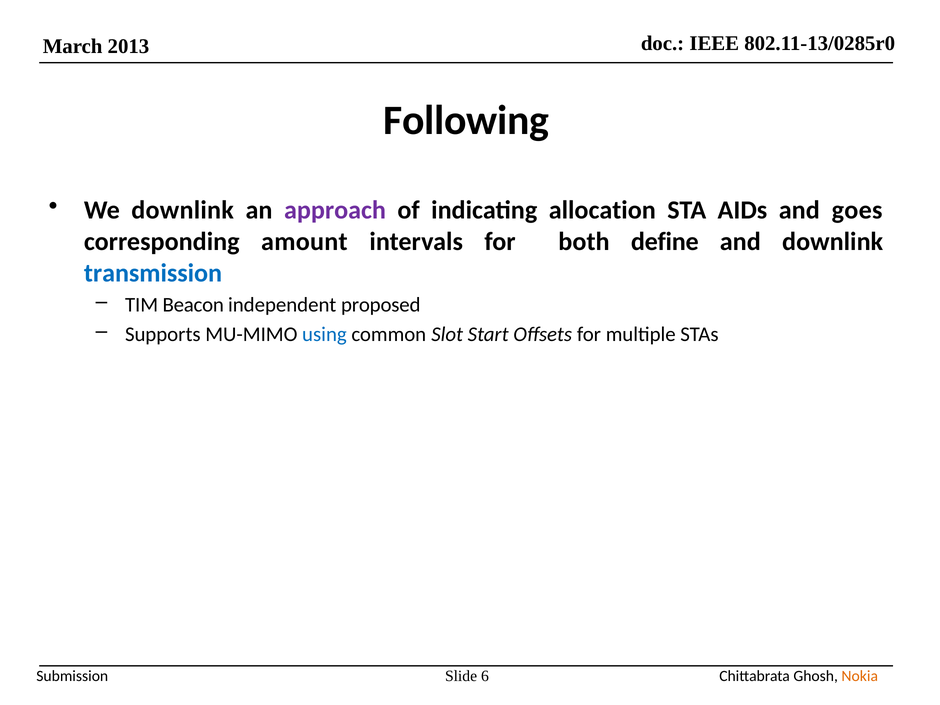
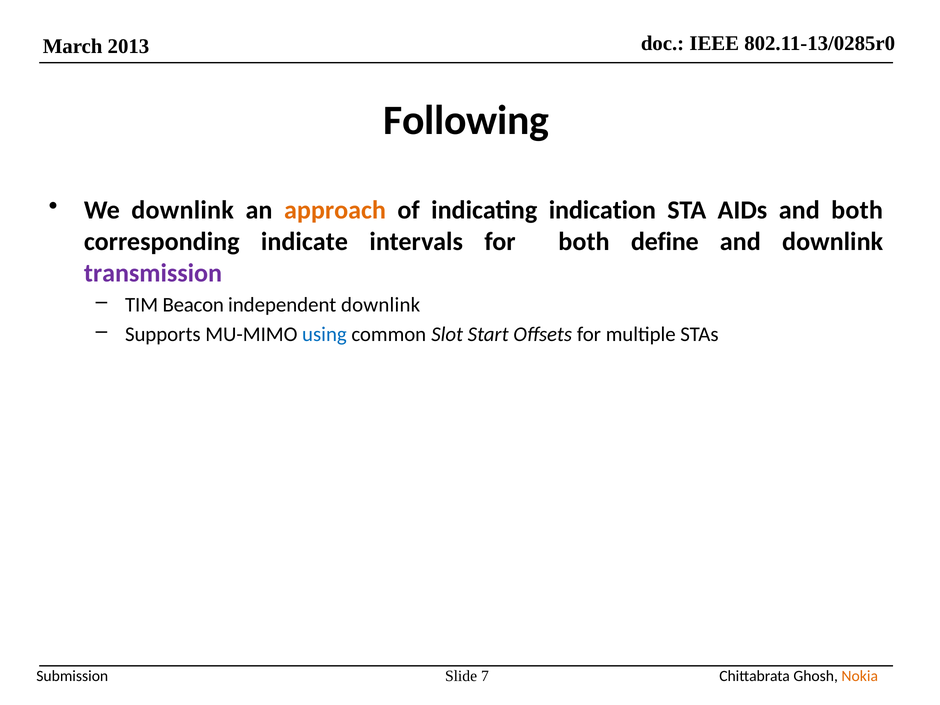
approach colour: purple -> orange (335, 210)
allocation: allocation -> indication (602, 210)
and goes: goes -> both (857, 210)
amount: amount -> indicate (304, 242)
transmission colour: blue -> purple (153, 273)
independent proposed: proposed -> downlink (381, 305)
6: 6 -> 7 (485, 676)
